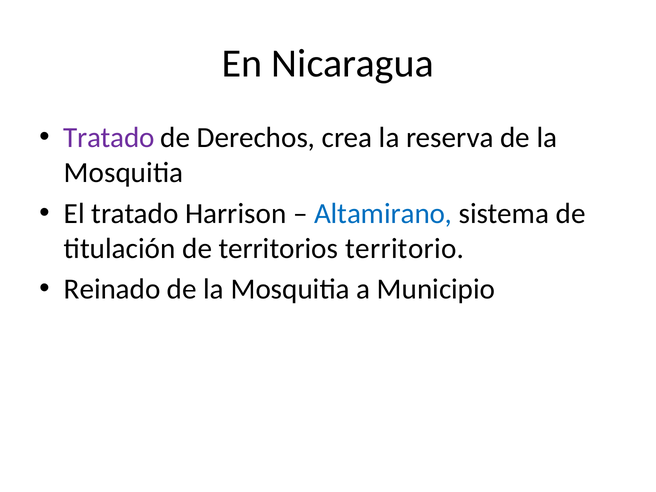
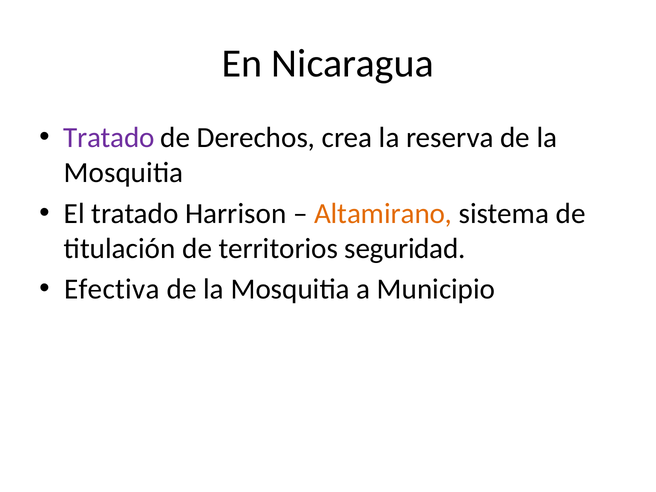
Altamirano colour: blue -> orange (383, 213)
territorio: territorio -> seguridad (405, 248)
Reinado: Reinado -> Efectiva (112, 289)
